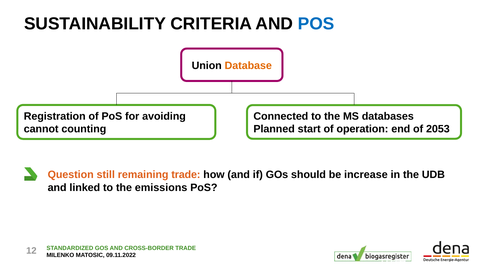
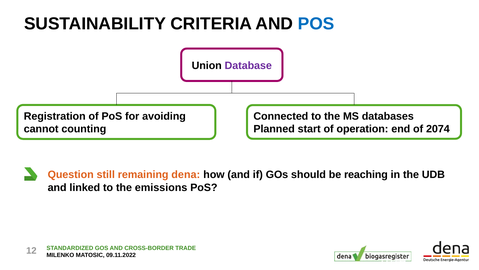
Database colour: orange -> purple (248, 65)
2053: 2053 -> 2074 (438, 129)
remaining trade: trade -> dena (186, 174)
increase: increase -> reaching (366, 174)
